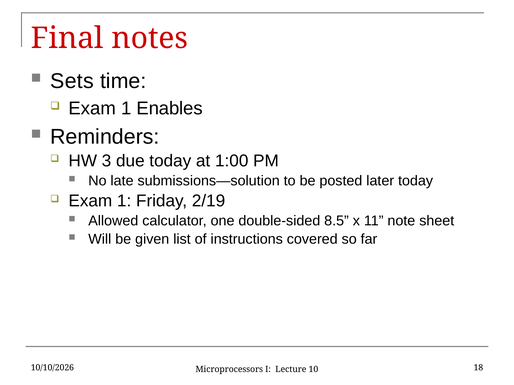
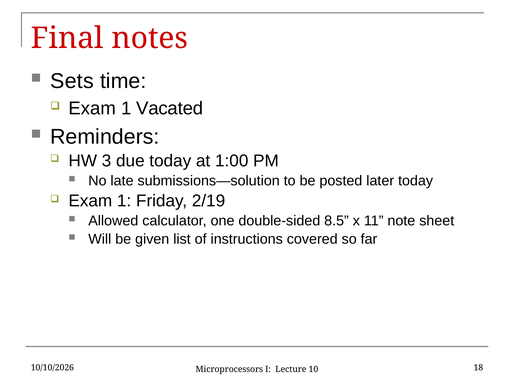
Enables: Enables -> Vacated (170, 109)
